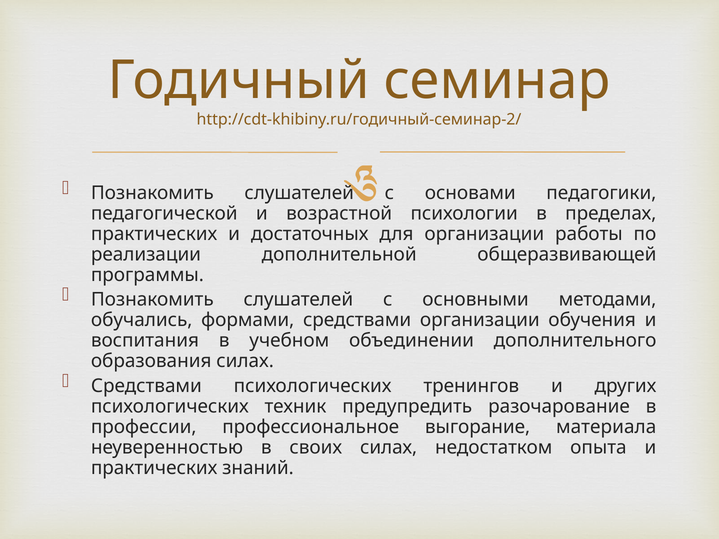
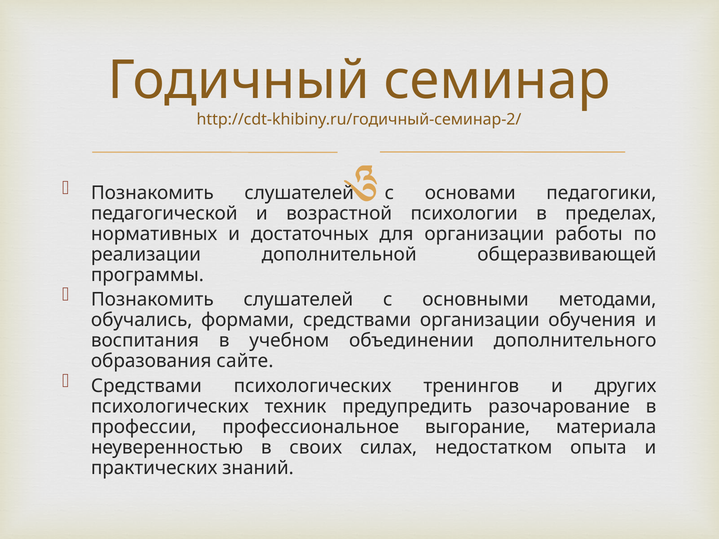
практических: практических -> нормативных (154, 234)
образования силах: силах -> сайте (245, 361)
